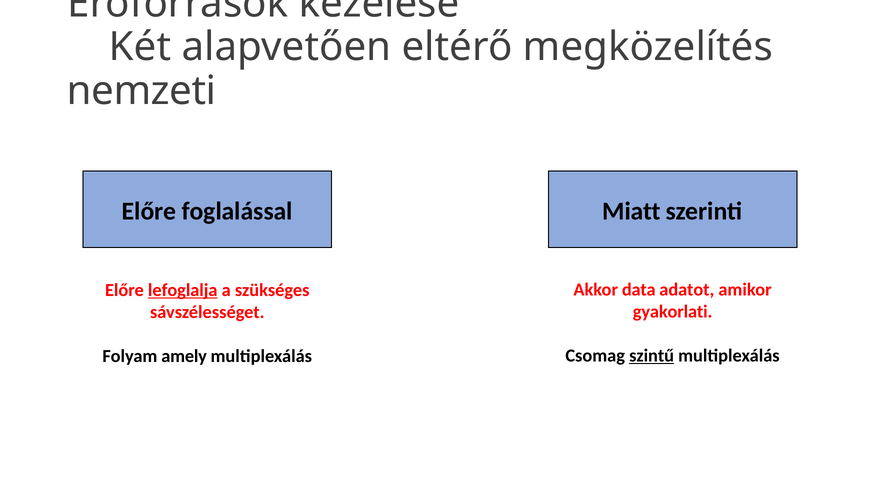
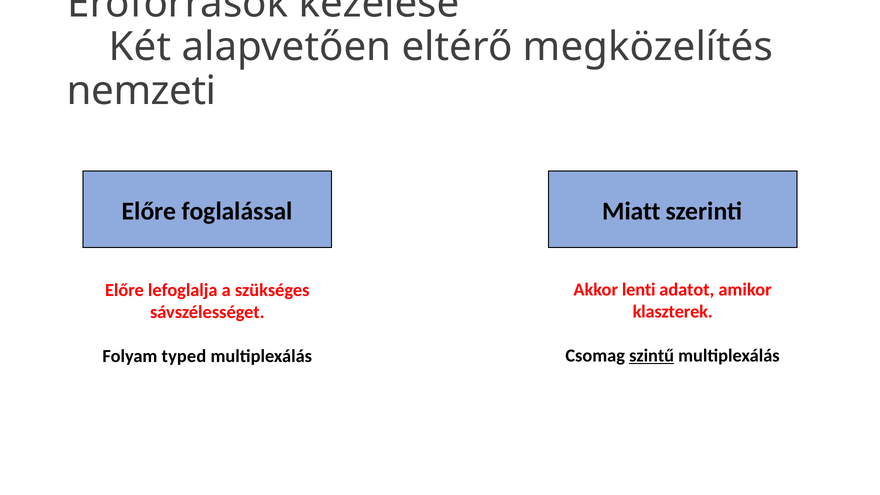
data: data -> lenti (639, 290)
lefoglalja underline: present -> none (183, 290)
gyakorlati: gyakorlati -> klaszterek (673, 312)
amely: amely -> typed (184, 356)
